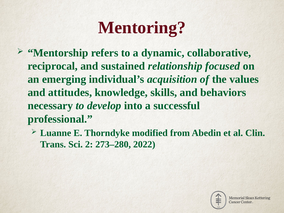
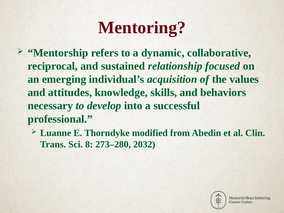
2: 2 -> 8 (89, 144)
2022: 2022 -> 2032 (144, 144)
